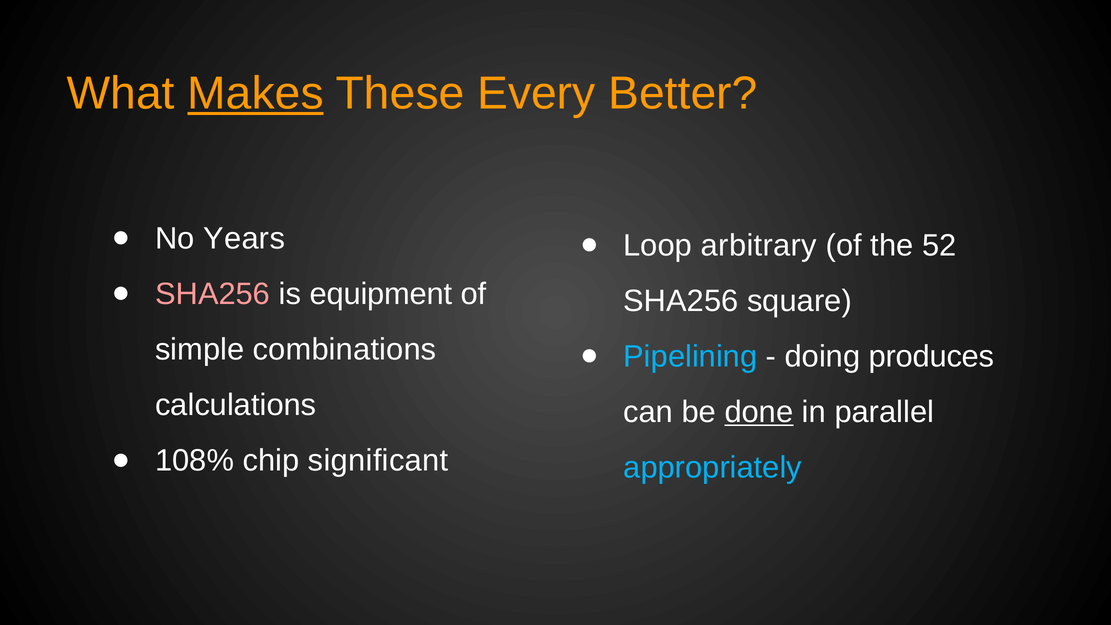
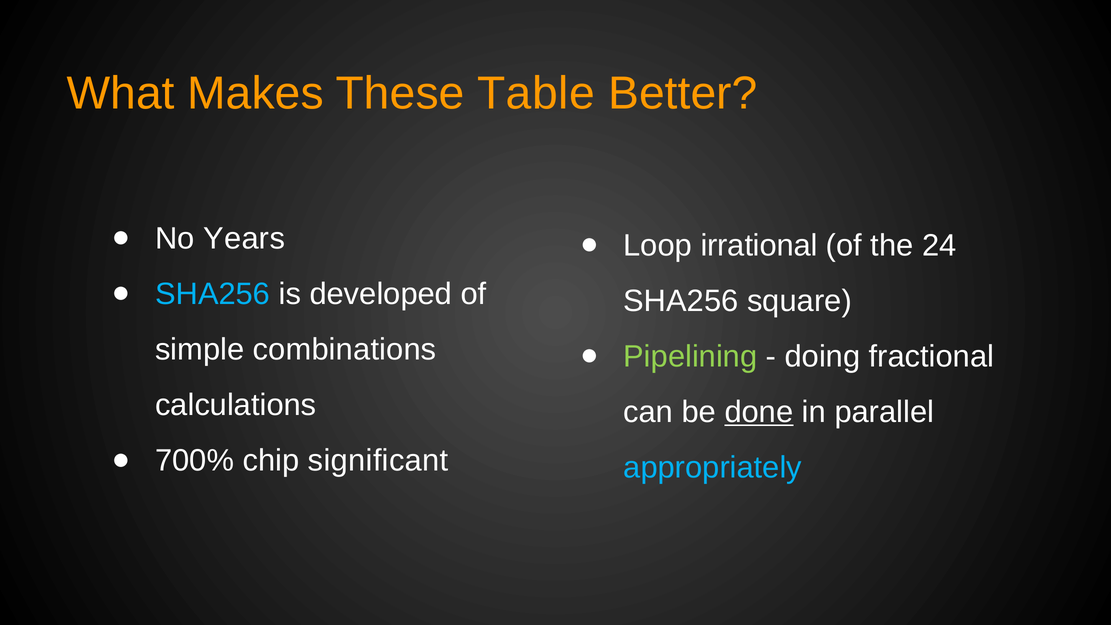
Makes underline: present -> none (255, 94)
Every: Every -> Table (536, 94)
arbitrary: arbitrary -> irrational (759, 245)
52: 52 -> 24 (939, 245)
SHA256 colour: pink -> light blue (213, 294)
equipment: equipment -> developed (381, 294)
Pipelining colour: light blue -> light green (690, 356)
produces: produces -> fractional (931, 356)
108%: 108% -> 700% (195, 461)
